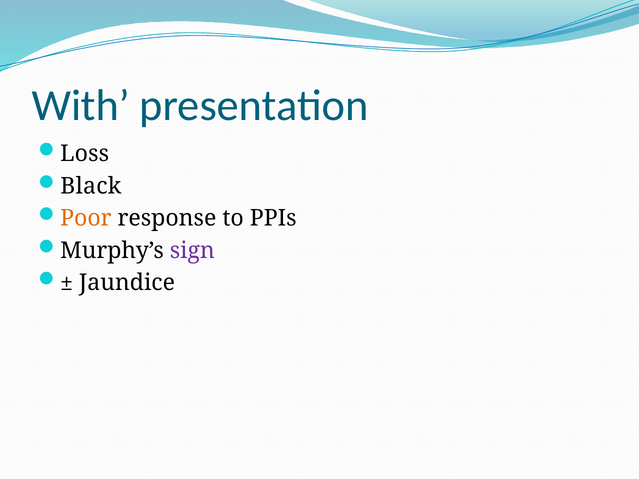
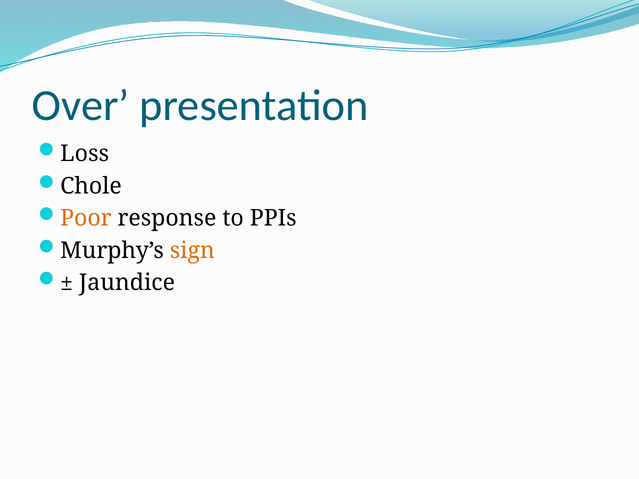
With: With -> Over (81, 106)
Black: Black -> Chole (91, 186)
sign colour: purple -> orange (192, 251)
